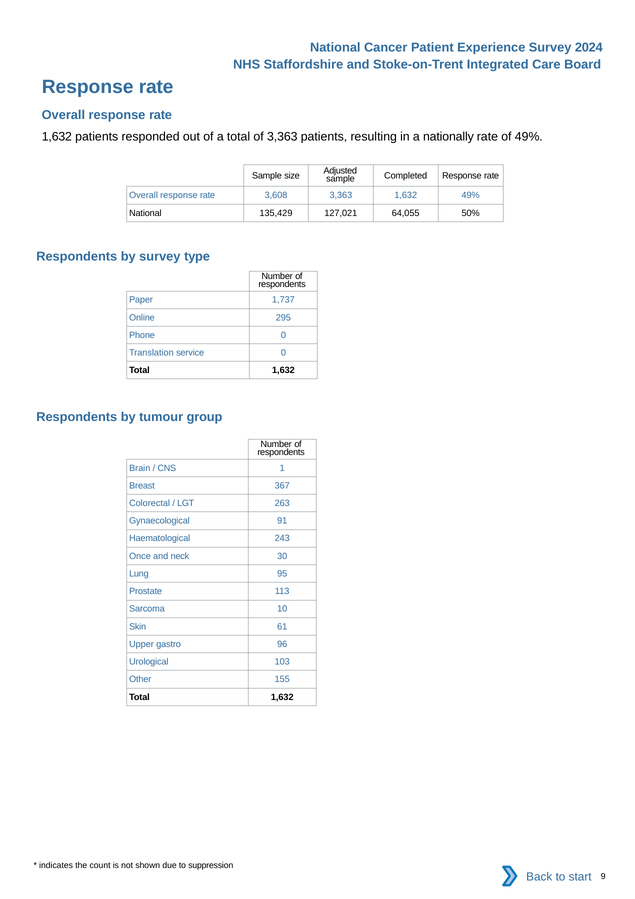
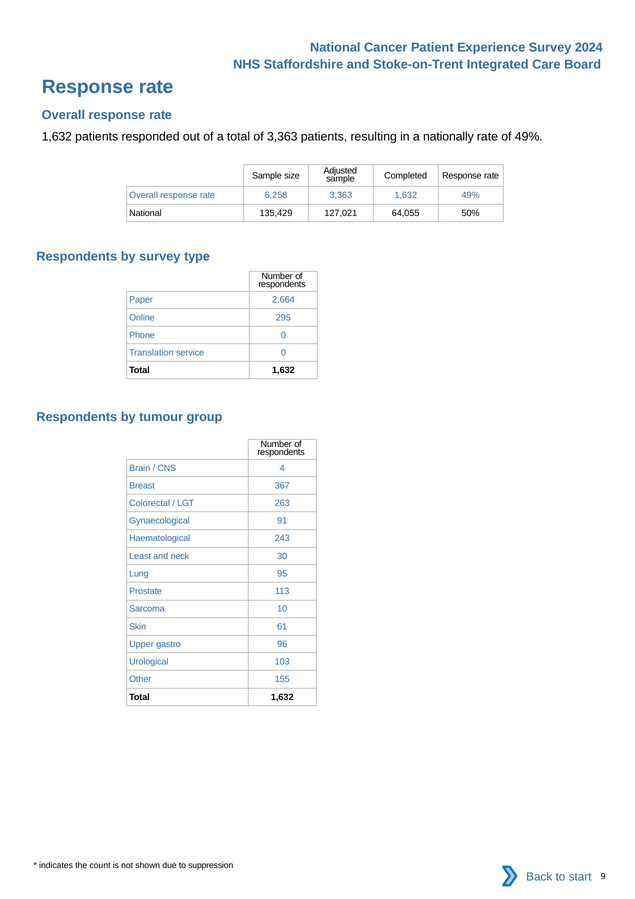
3,608: 3,608 -> 6,258 (276, 195)
1,737: 1,737 -> 2,664 (283, 300)
1: 1 -> 4 (282, 468)
Once: Once -> Least (140, 556)
